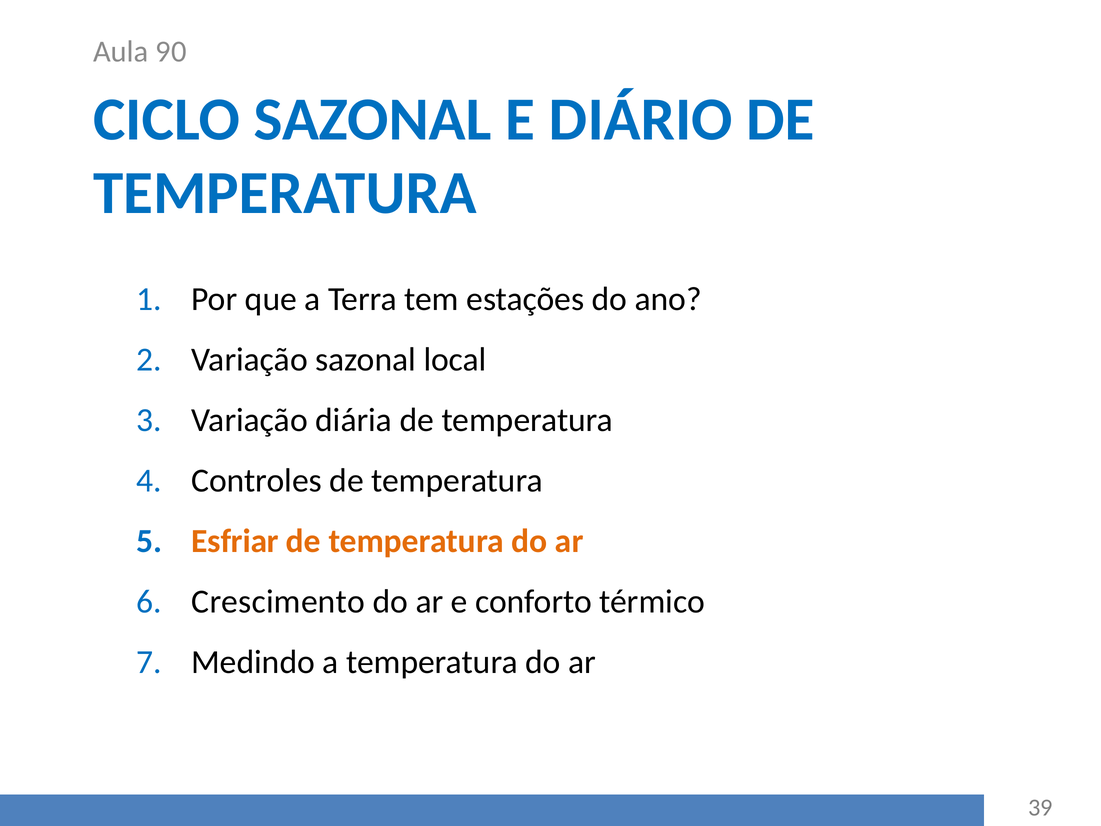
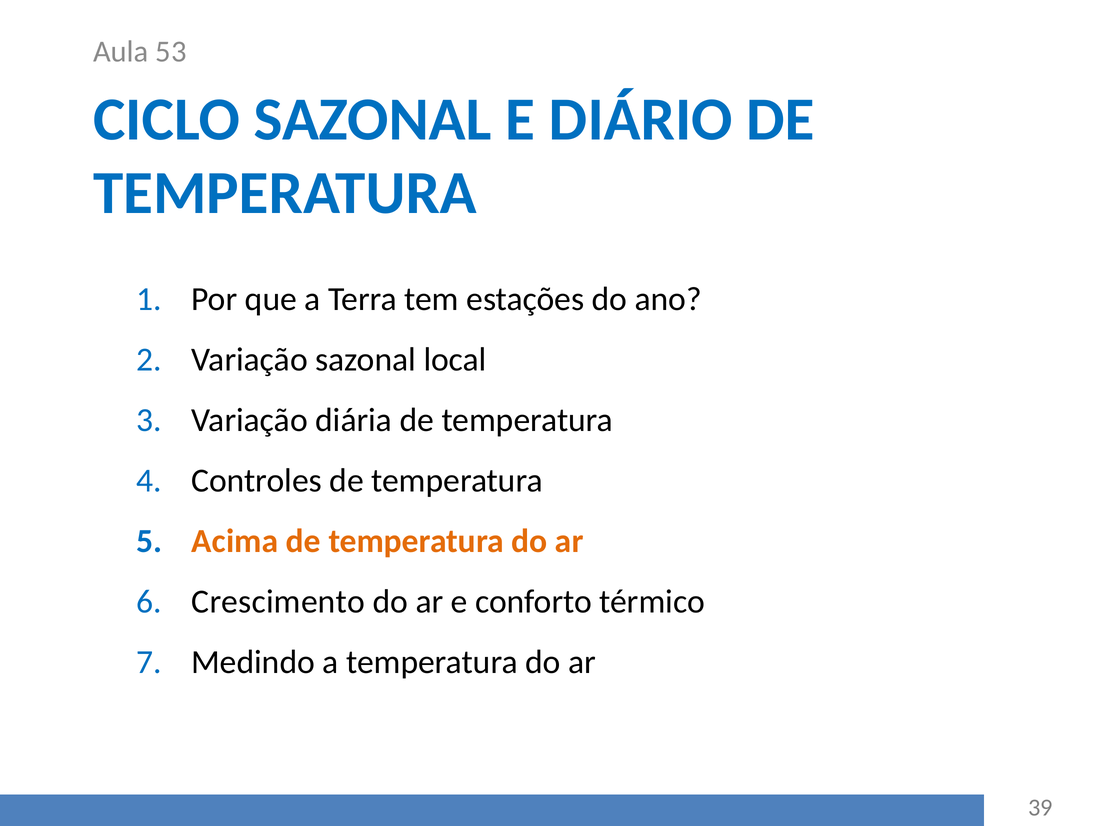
90: 90 -> 53 (171, 52)
Esfriar: Esfriar -> Acima (235, 541)
